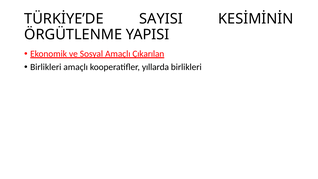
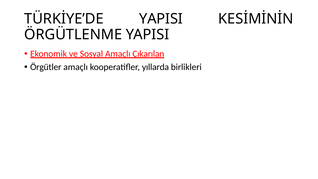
TÜRKİYE’DE SAYISI: SAYISI -> YAPISI (161, 19)
Birlikleri: Birlikleri -> Örgütler (46, 67)
